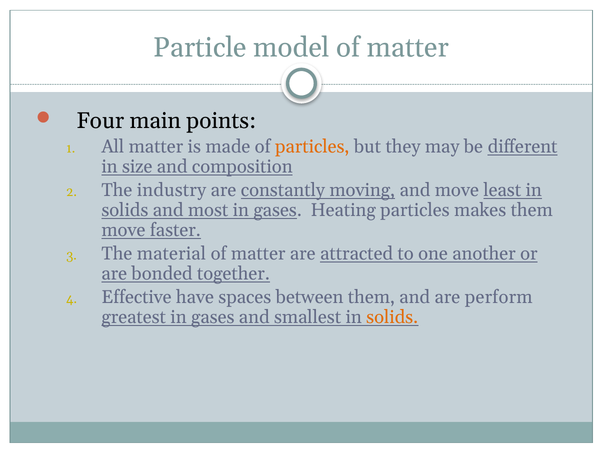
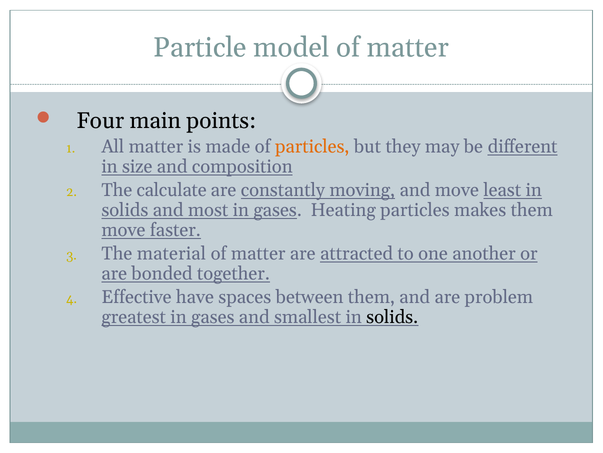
industry: industry -> calculate (172, 190)
perform: perform -> problem (499, 297)
solids colour: orange -> black (392, 317)
